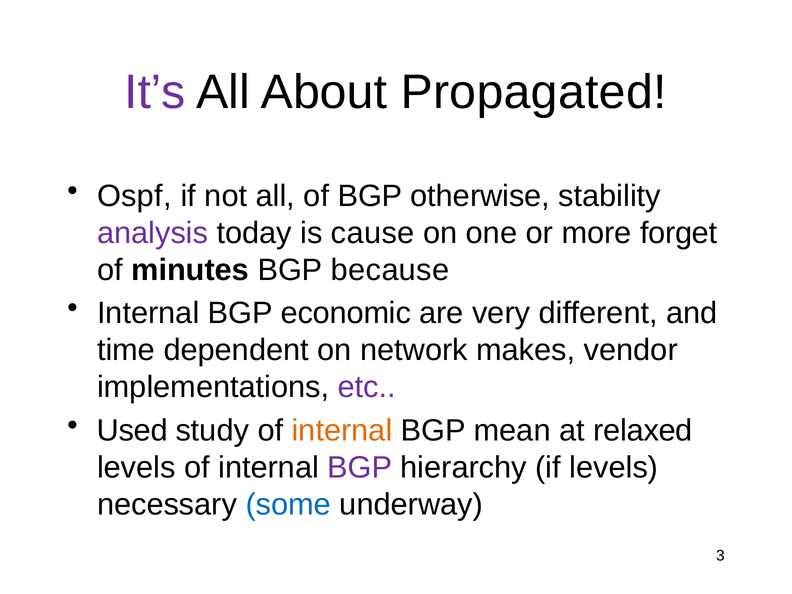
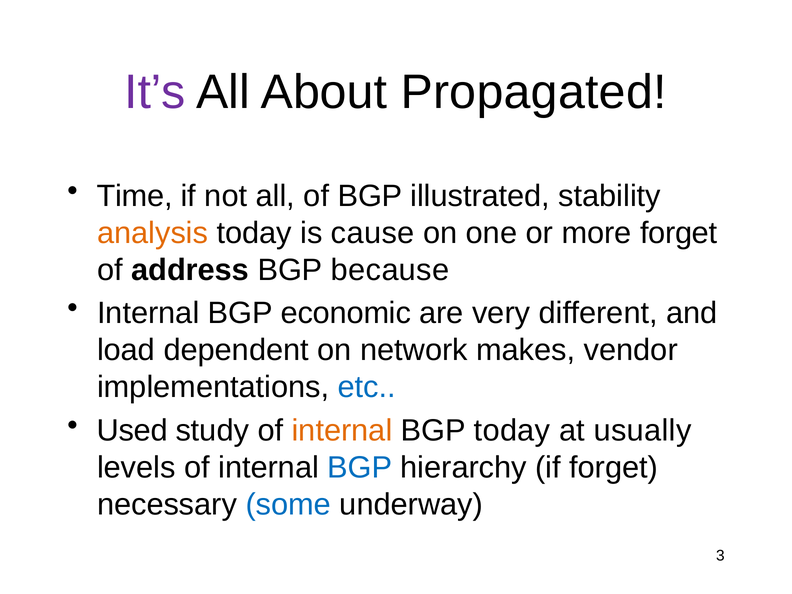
Ospf: Ospf -> Time (135, 196)
otherwise: otherwise -> illustrated (480, 196)
analysis colour: purple -> orange (153, 233)
minutes: minutes -> address (190, 270)
time: time -> load (126, 350)
etc colour: purple -> blue (367, 387)
BGP mean: mean -> today (512, 430)
relaxed: relaxed -> usually (643, 430)
BGP colour: purple -> blue (360, 467)
if levels: levels -> forget (614, 467)
